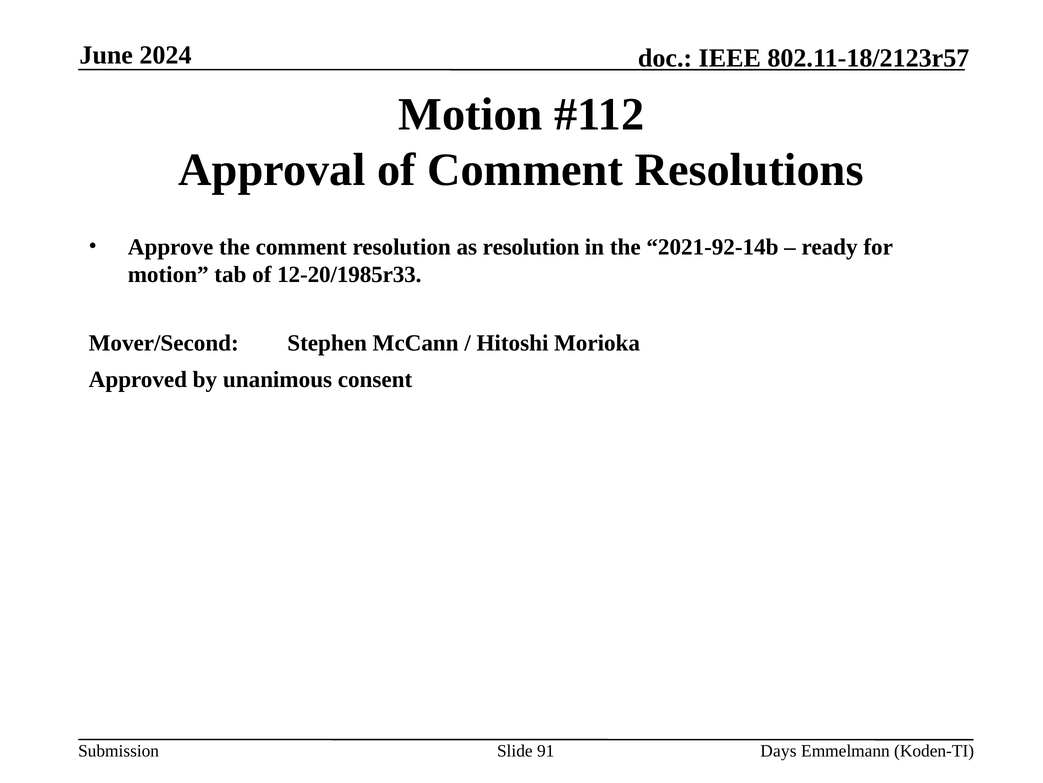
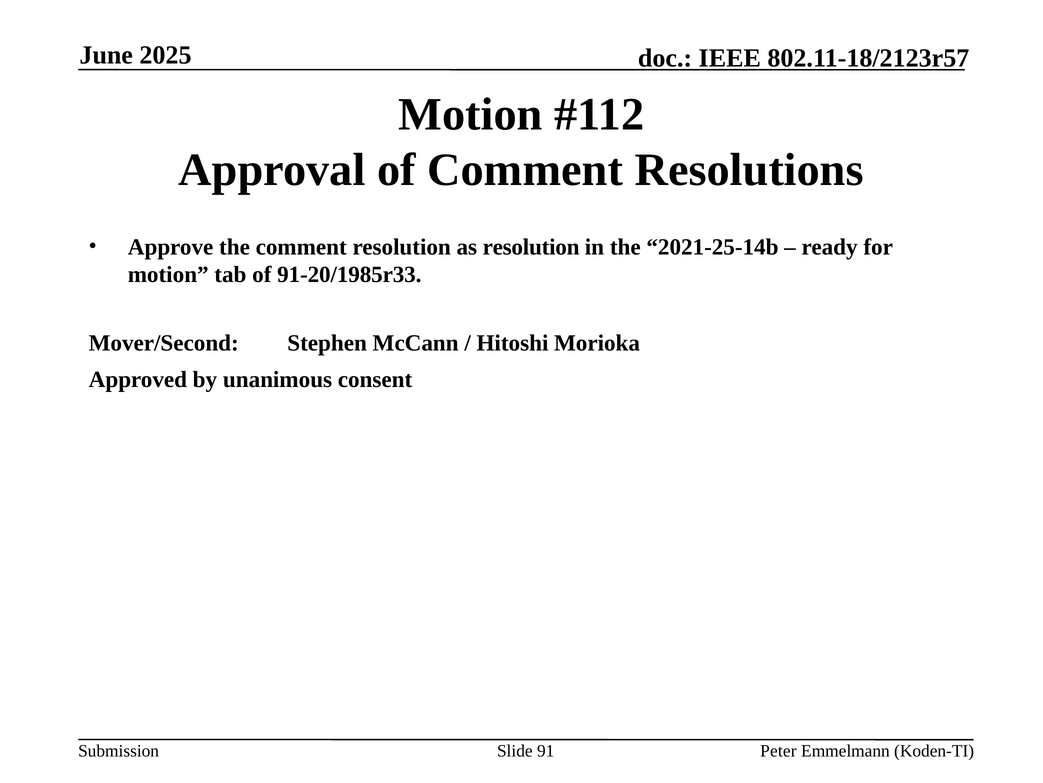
2024: 2024 -> 2025 (166, 55)
2021-92-14b: 2021-92-14b -> 2021-25-14b (712, 247)
12-20/1985r33: 12-20/1985r33 -> 91-20/1985r33 (349, 275)
Days: Days -> Peter (778, 750)
